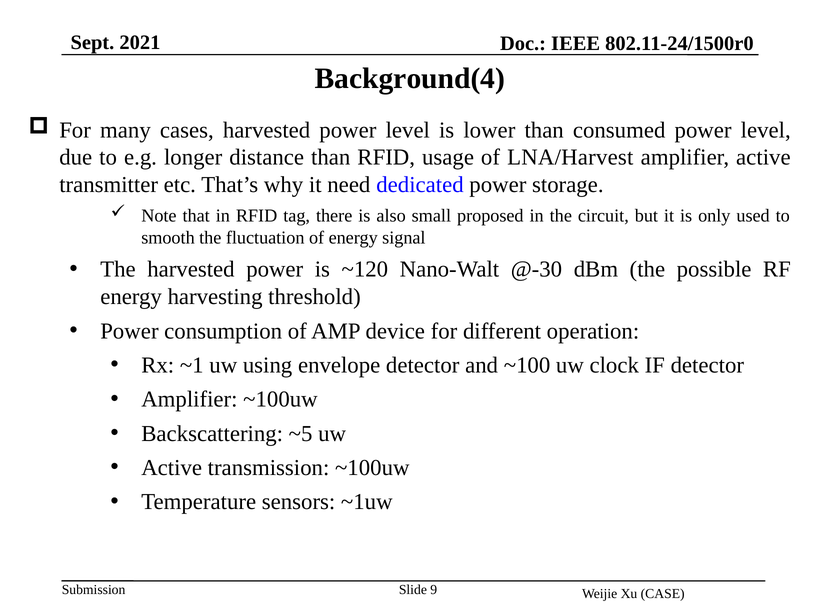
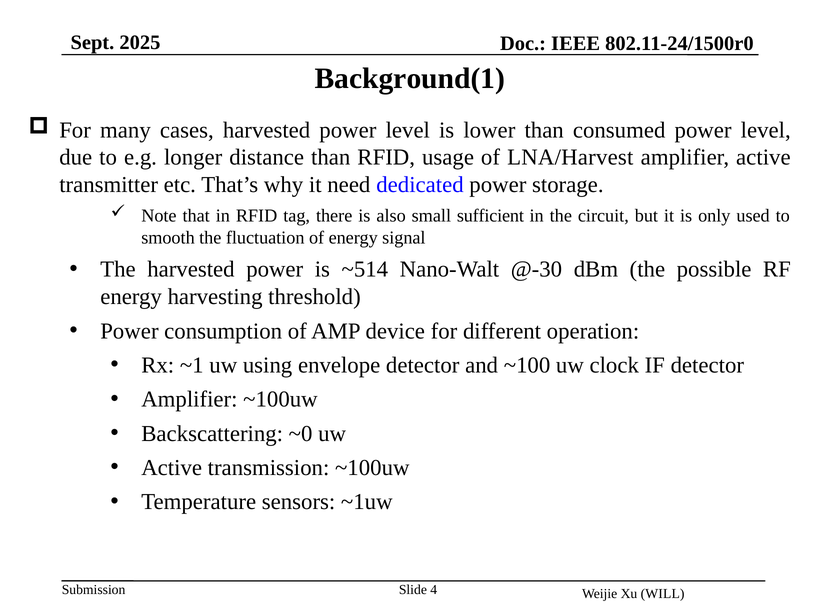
2021: 2021 -> 2025 (140, 42)
Background(4: Background(4 -> Background(1 (410, 78)
proposed: proposed -> sufficient (490, 216)
~120: ~120 -> ~514 (365, 269)
~5: ~5 -> ~0 (301, 434)
9: 9 -> 4 (434, 590)
CASE: CASE -> WILL (663, 594)
